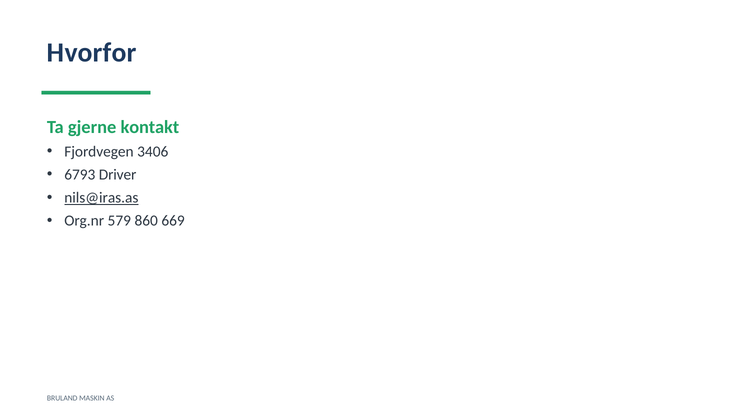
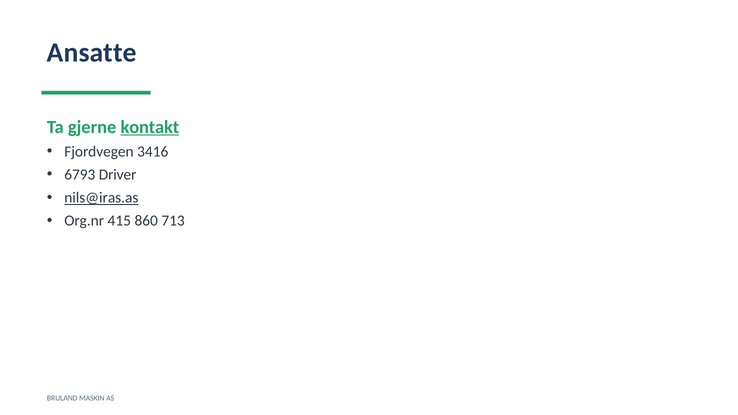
Hvorfor: Hvorfor -> Ansatte (92, 53)
kontakt underline: none -> present (150, 127)
3406: 3406 -> 3416 (153, 152)
579: 579 -> 415 (119, 221)
669: 669 -> 713 (173, 221)
